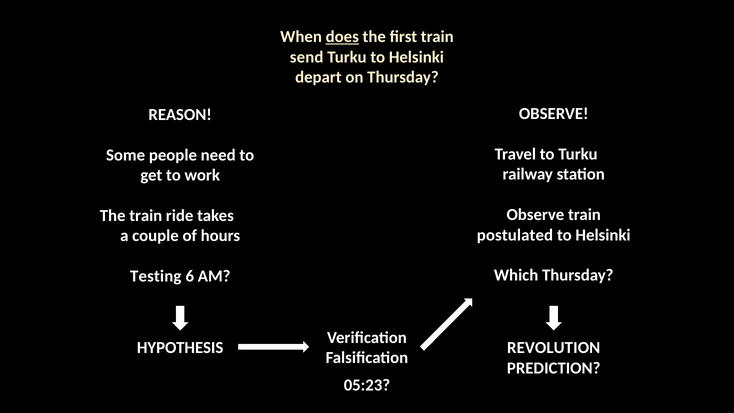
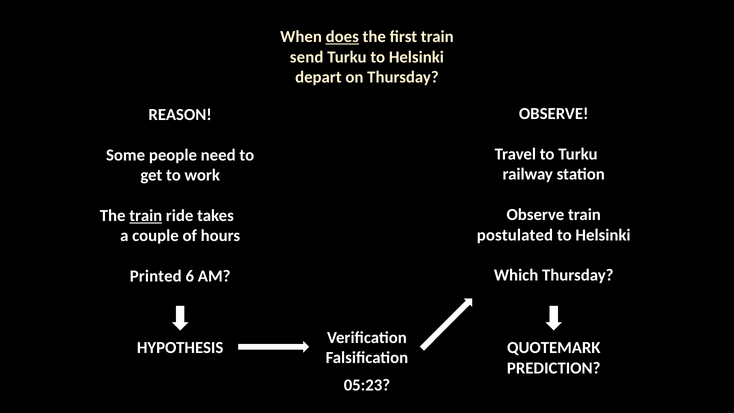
train underline: none -> present (146, 215)
Testing: Testing -> Printed (156, 276)
REVOLUTION: REVOLUTION -> QUOTEMARK (554, 348)
